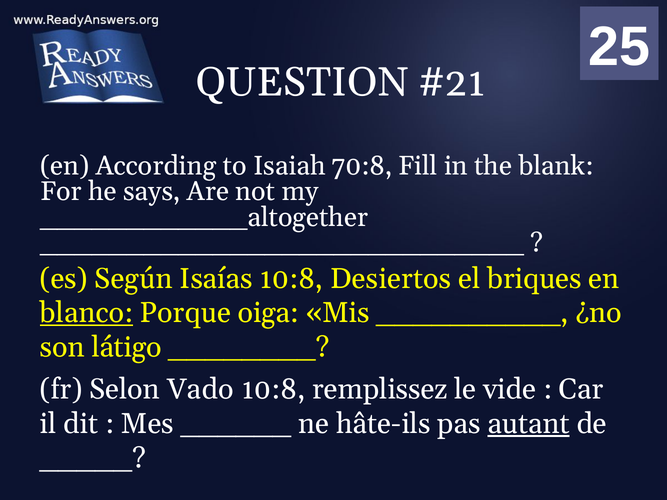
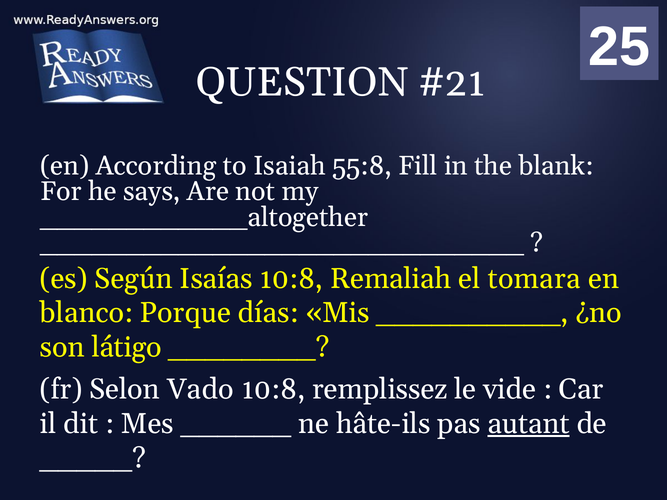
70:8: 70:8 -> 55:8 (362, 166)
Desiertos: Desiertos -> Remaliah (391, 279)
briques: briques -> tomara (534, 279)
blanco underline: present -> none (86, 313)
oiga: oiga -> días (268, 313)
